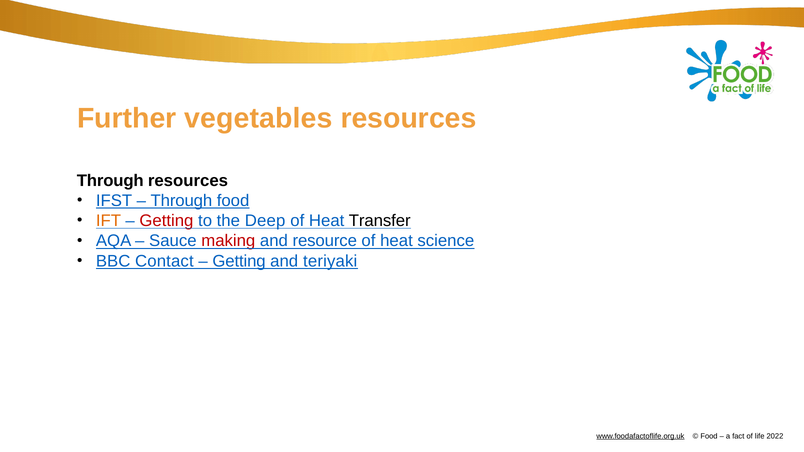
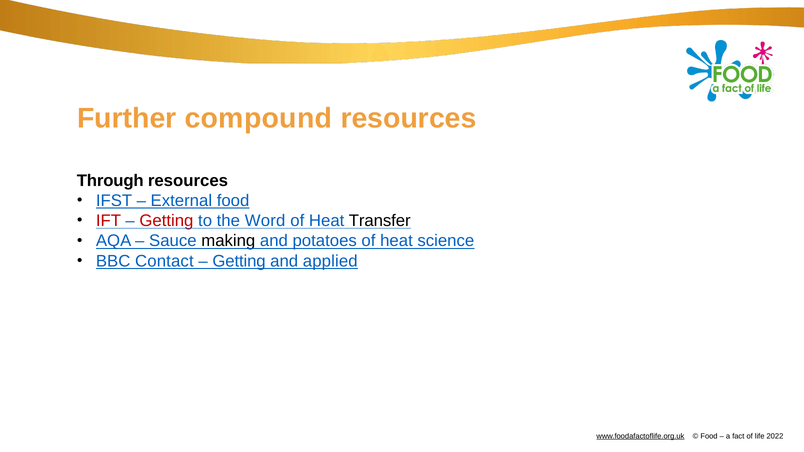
vegetables: vegetables -> compound (258, 118)
Through: Through -> External (181, 201)
IFT colour: orange -> red (109, 221)
Deep: Deep -> Word (265, 221)
making colour: red -> black (228, 241)
resource: resource -> potatoes (325, 241)
teriyaki: teriyaki -> applied (330, 261)
